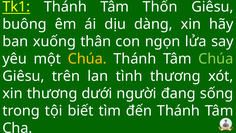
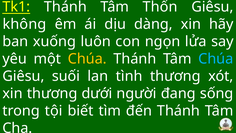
buông: buông -> không (24, 24)
thân: thân -> luôn (96, 41)
Chúa colour: light green -> light blue (216, 59)
trên: trên -> suối (66, 76)
